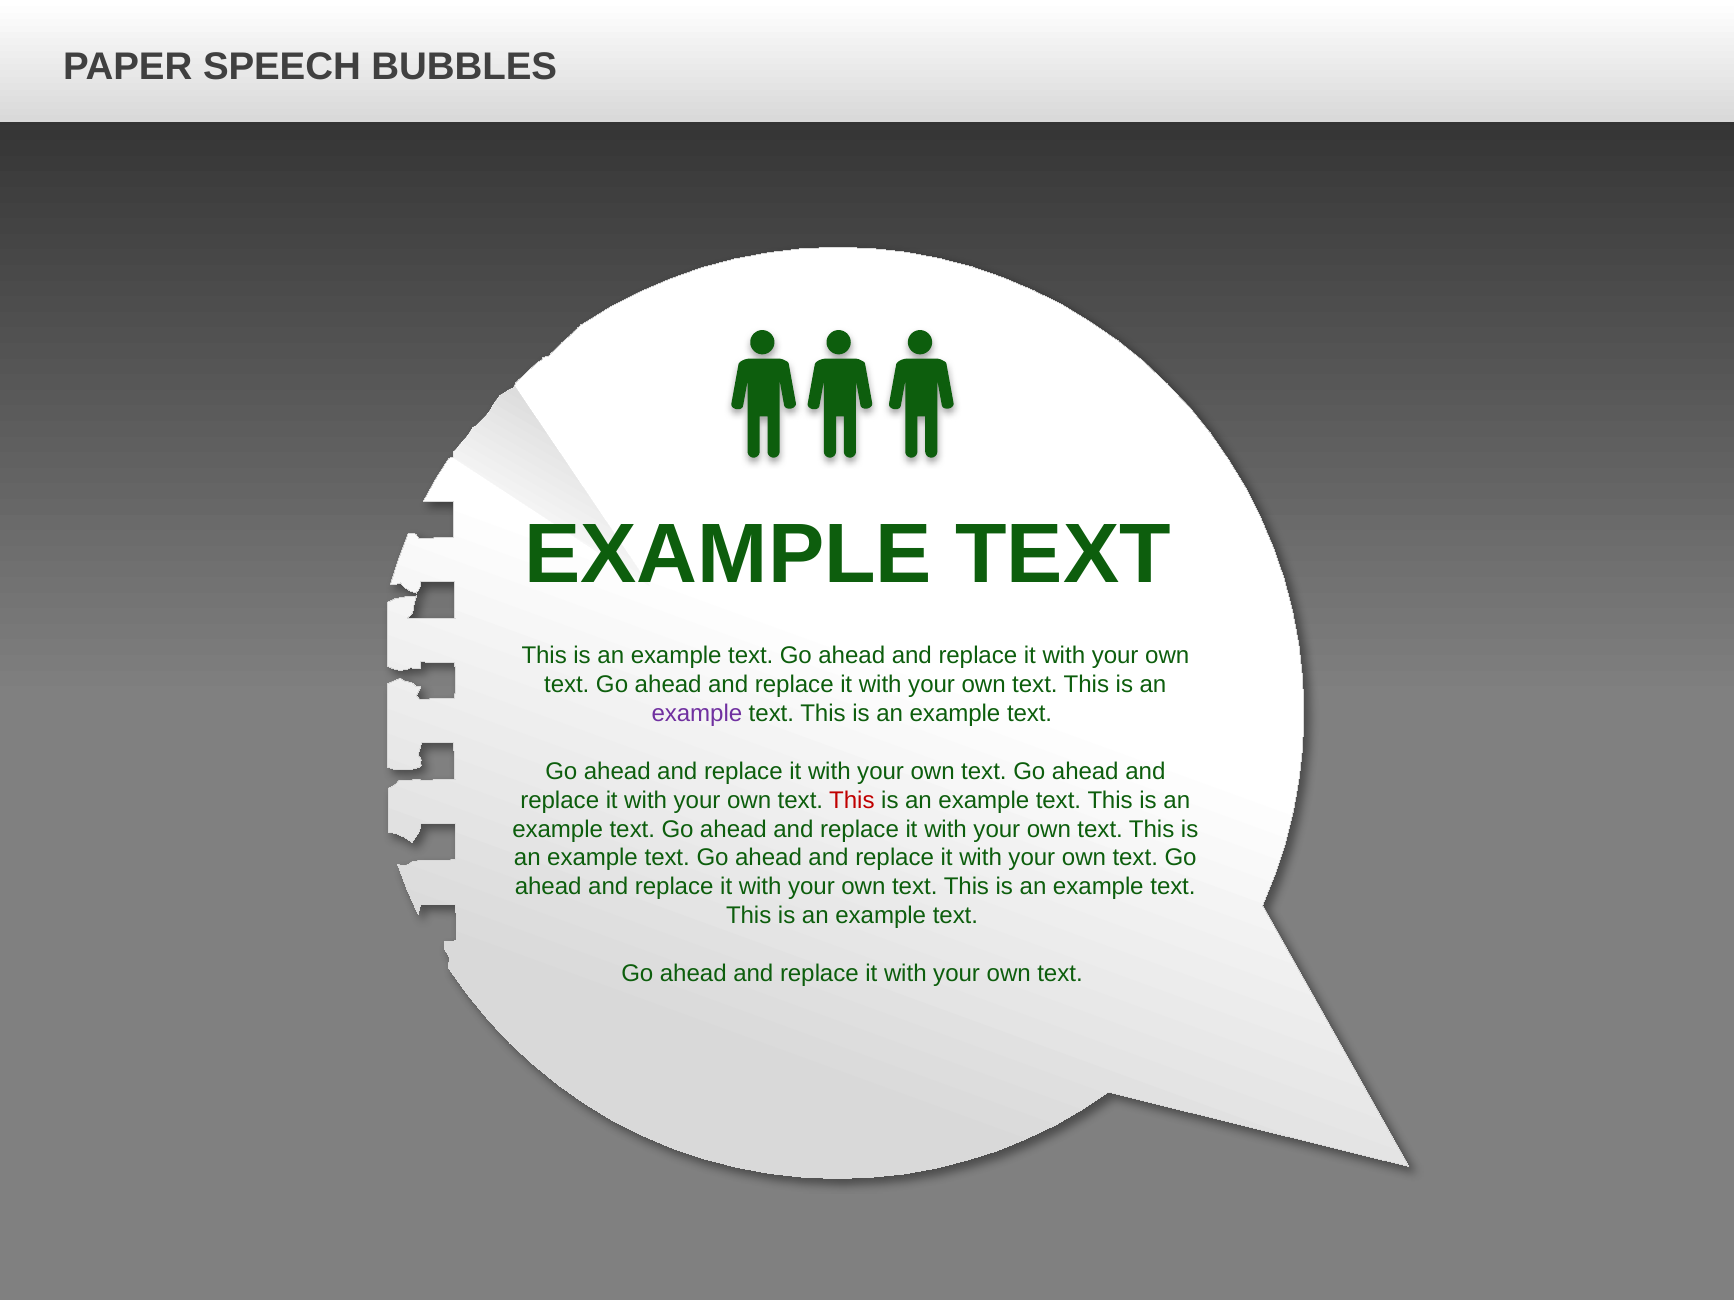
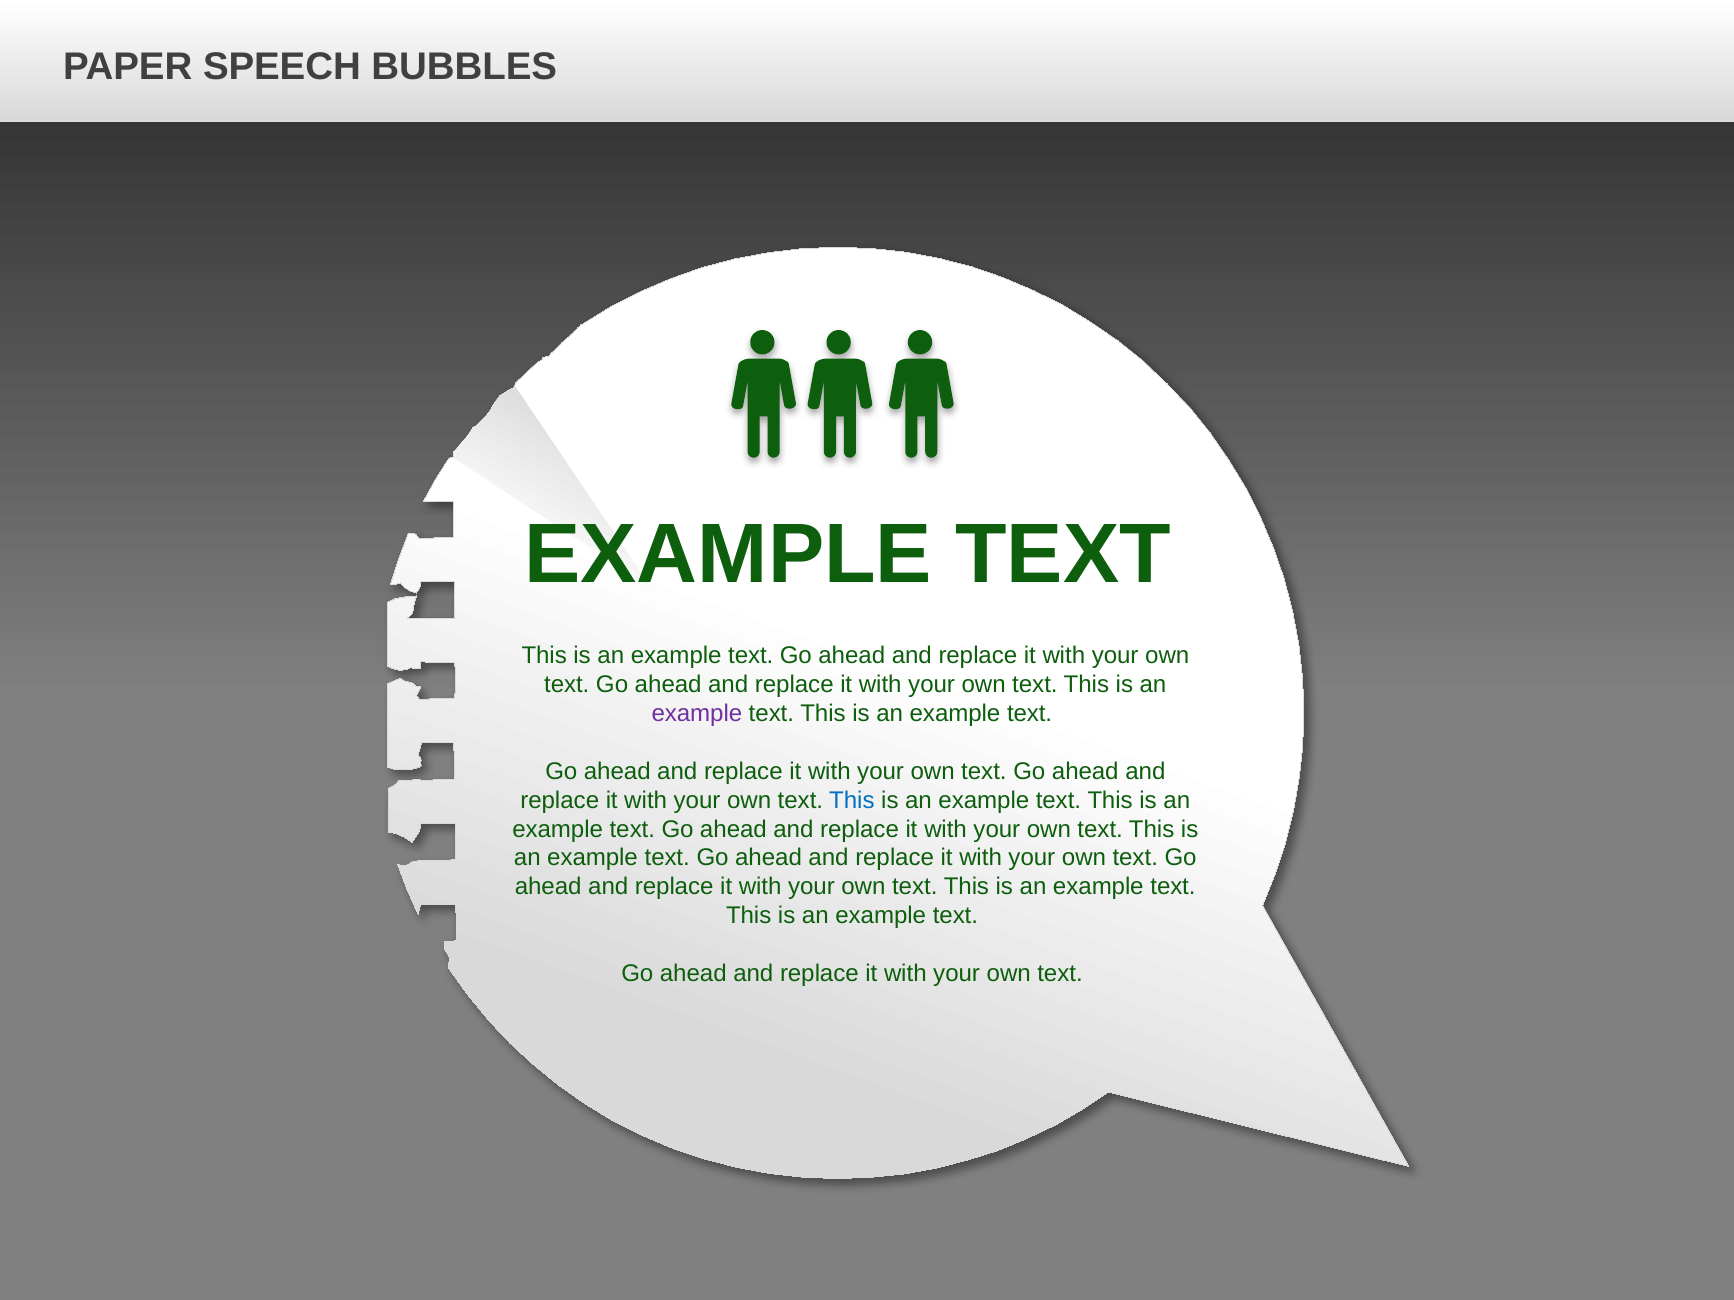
This colour: red -> blue (852, 800)
